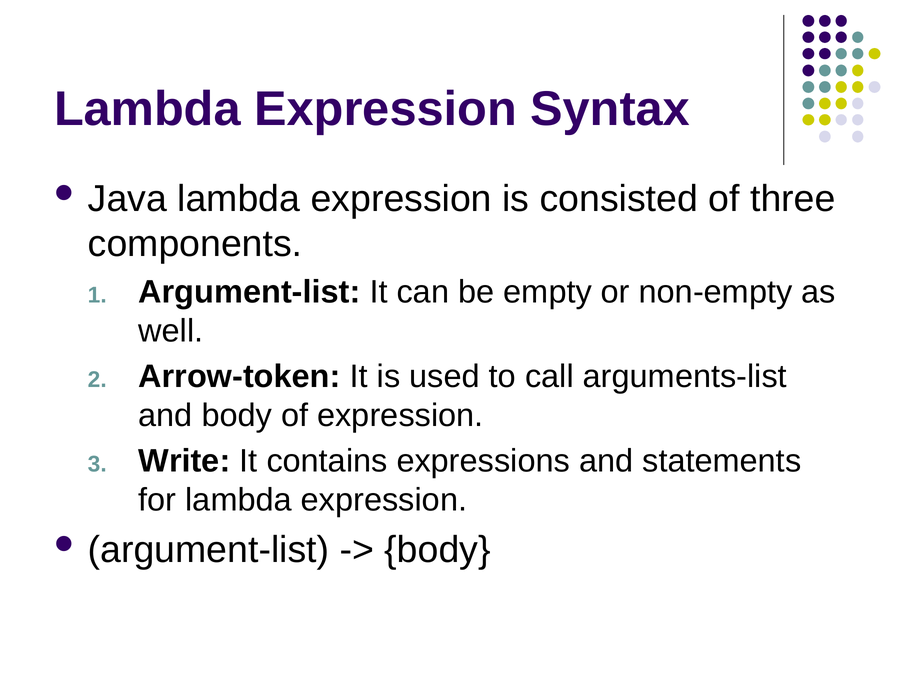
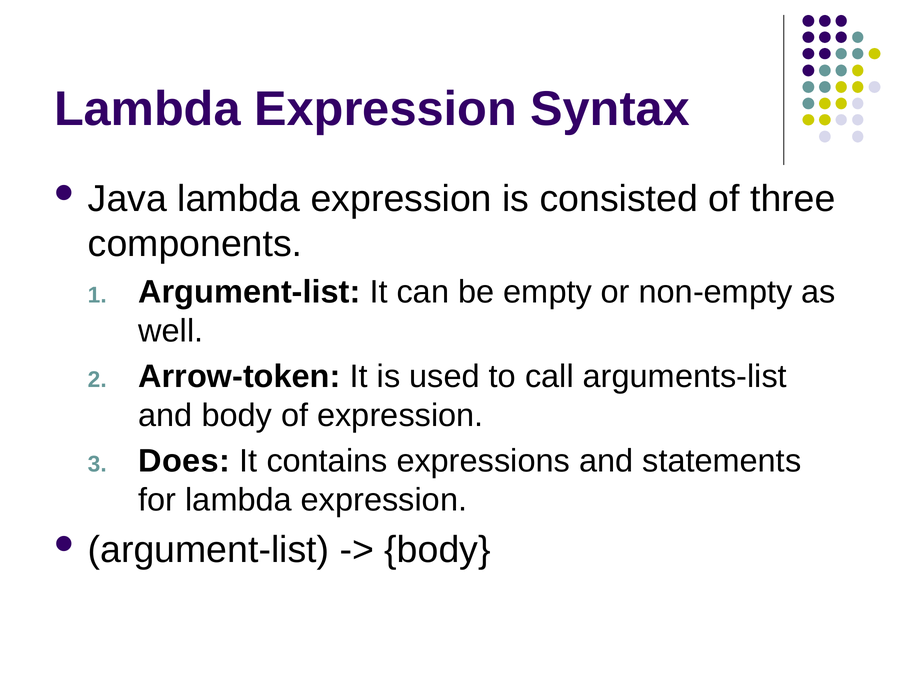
Write: Write -> Does (184, 461)
